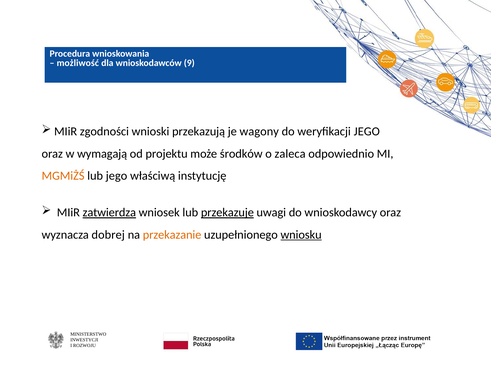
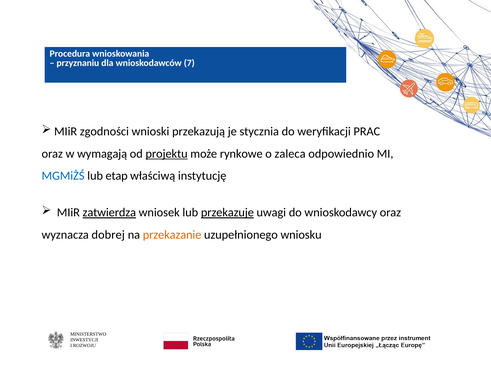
możliwość: możliwość -> przyznaniu (78, 63)
9: 9 -> 7 (189, 63)
wagony: wagony -> stycznia (259, 132)
weryfikacji JEGO: JEGO -> PRAC (367, 132)
projektu underline: none -> present (167, 154)
środków: środków -> rynkowe (241, 154)
MGMiŻŚ colour: orange -> blue (63, 176)
lub jego: jego -> etap (117, 176)
wniosku underline: present -> none (301, 235)
